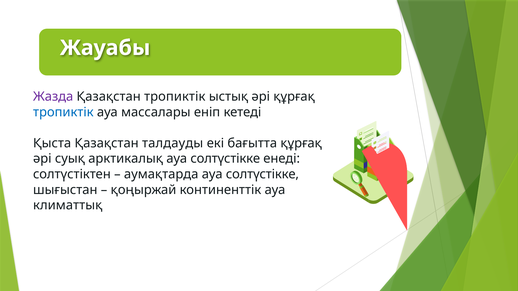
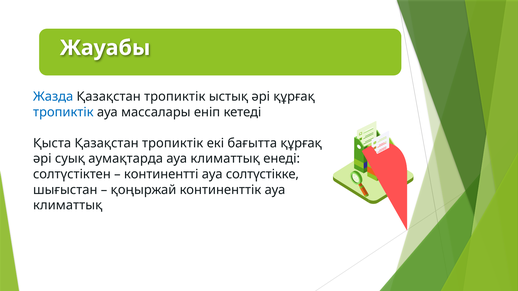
Жазда colour: purple -> blue (53, 97)
Қыста Қазақстан талдауды: талдауды -> тропиктік (173, 143)
арктикалық: арктикалық -> аумақтарда (126, 159)
солтүстікке: солтүстікке -> климаттық (225, 159)
аумақтарда: аумақтарда -> континентті (161, 174)
